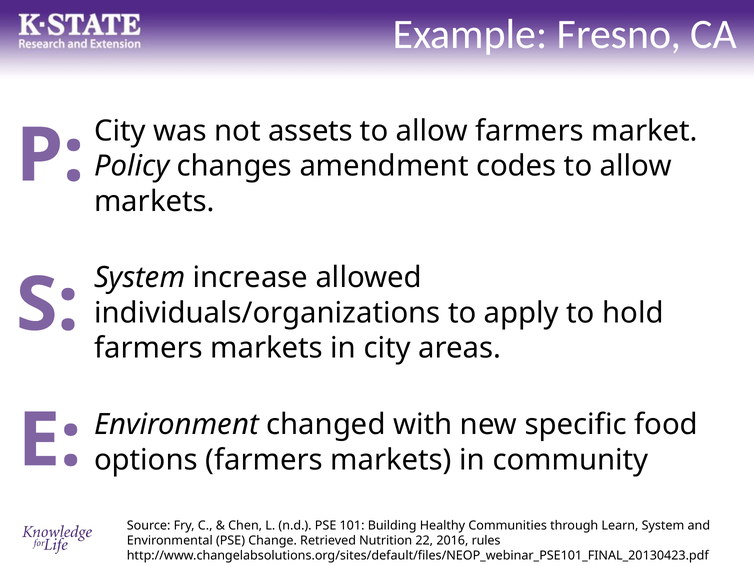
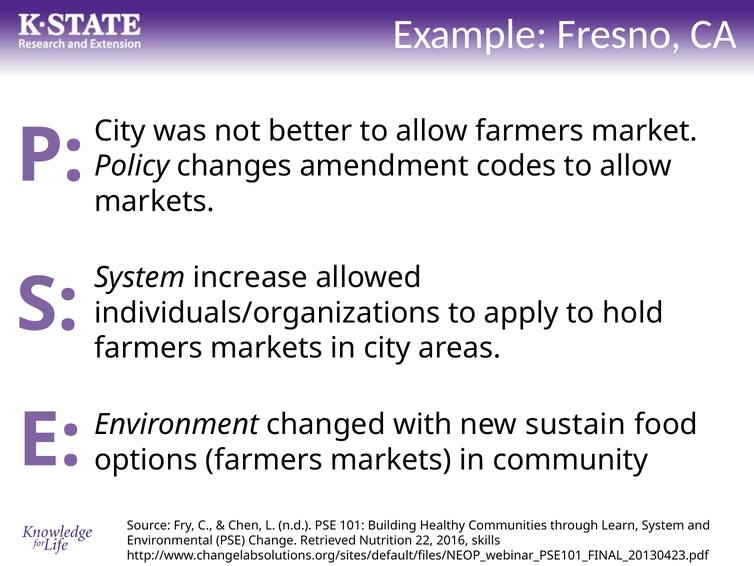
assets: assets -> better (310, 131)
specific: specific -> sustain (576, 424)
rules: rules -> skills (486, 540)
